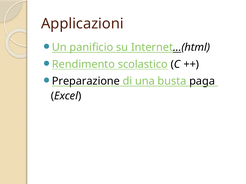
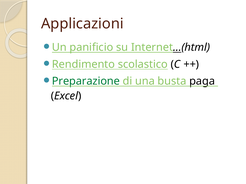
Preparazione colour: black -> green (86, 81)
